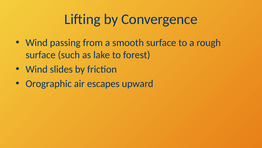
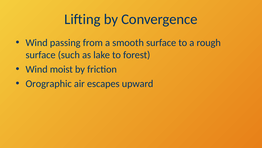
slides: slides -> moist (61, 69)
